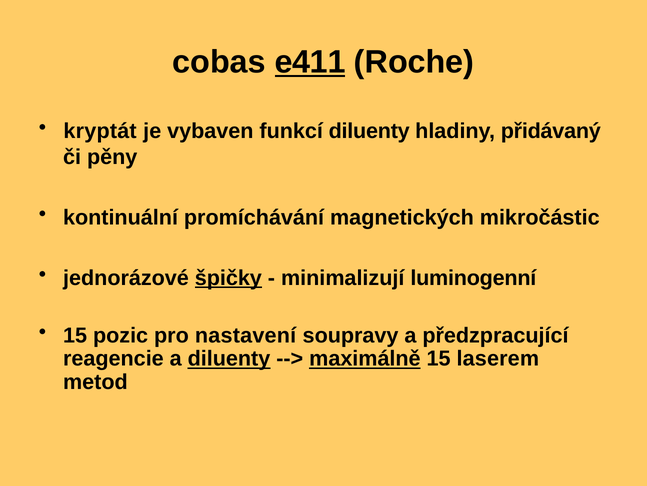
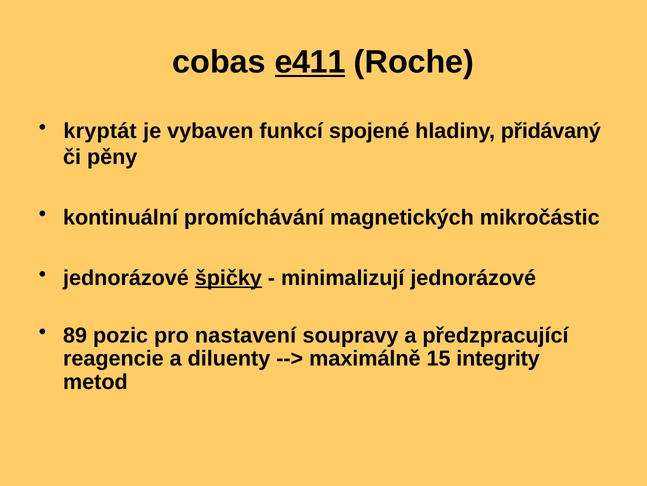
funkcí diluenty: diluenty -> spojené (369, 131)
minimalizují luminogenní: luminogenní -> jednorázové (473, 278)
15: 15 -> 89 (75, 335)
diluenty underline: present -> none (229, 358)
maximálně underline: present -> none (365, 358)
laserem: laserem -> integrity (498, 358)
